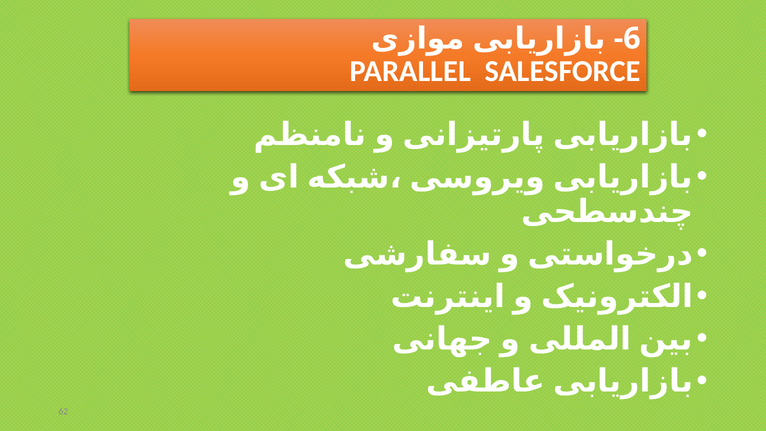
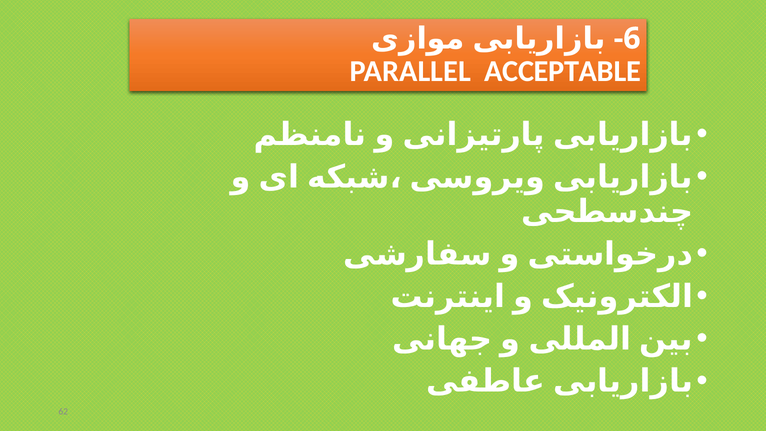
SALESFORCE: SALESFORCE -> ACCEPTABLE (563, 71)
